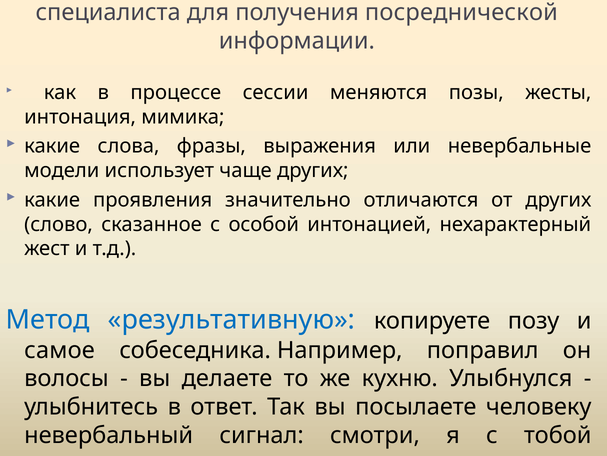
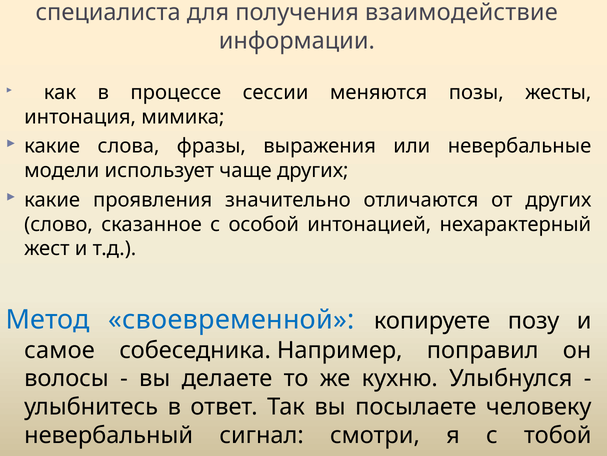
посреднической: посреднической -> взаимодействие (461, 12)
результативную: результативную -> своевременной (231, 320)
